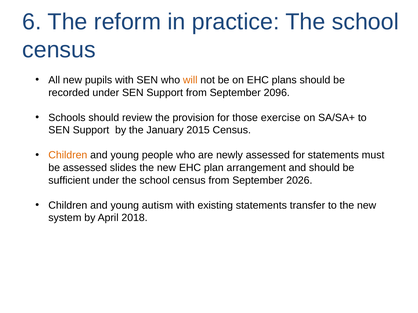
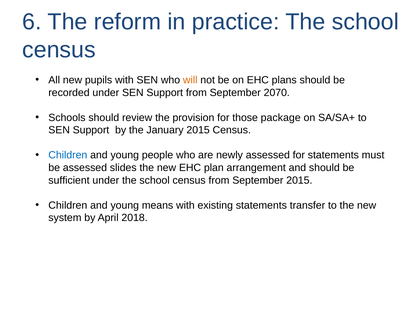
2096: 2096 -> 2070 (277, 93)
exercise: exercise -> package (281, 118)
Children colour: orange -> blue (68, 155)
September 2026: 2026 -> 2015 (299, 181)
autism: autism -> means (158, 206)
